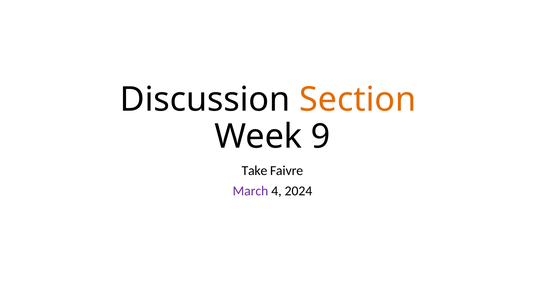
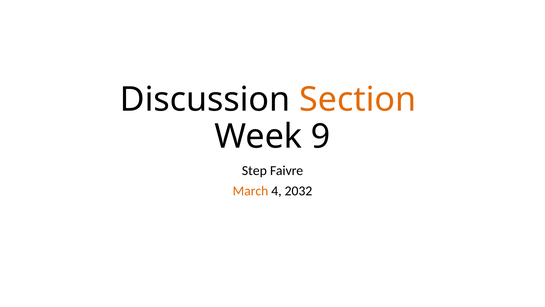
Take: Take -> Step (254, 170)
March colour: purple -> orange (250, 191)
2024: 2024 -> 2032 (298, 191)
